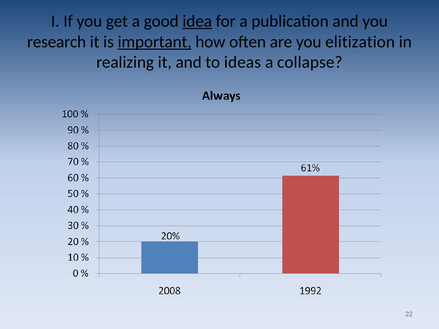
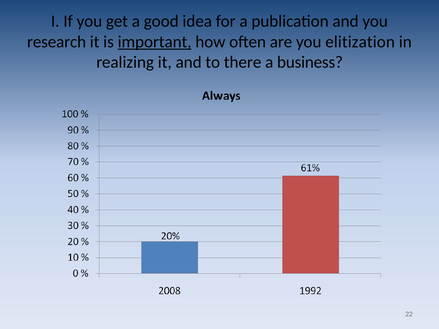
idea underline: present -> none (197, 21)
ideas: ideas -> there (243, 62)
collapse: collapse -> business (310, 62)
